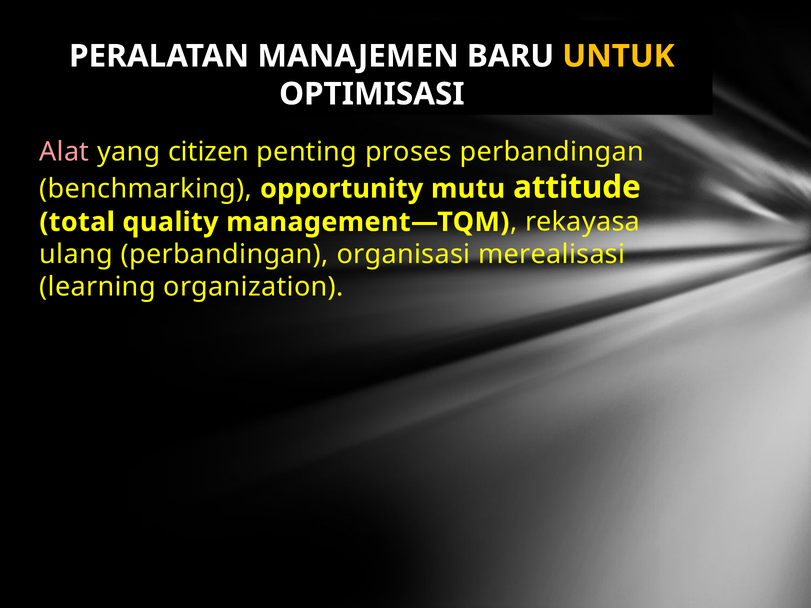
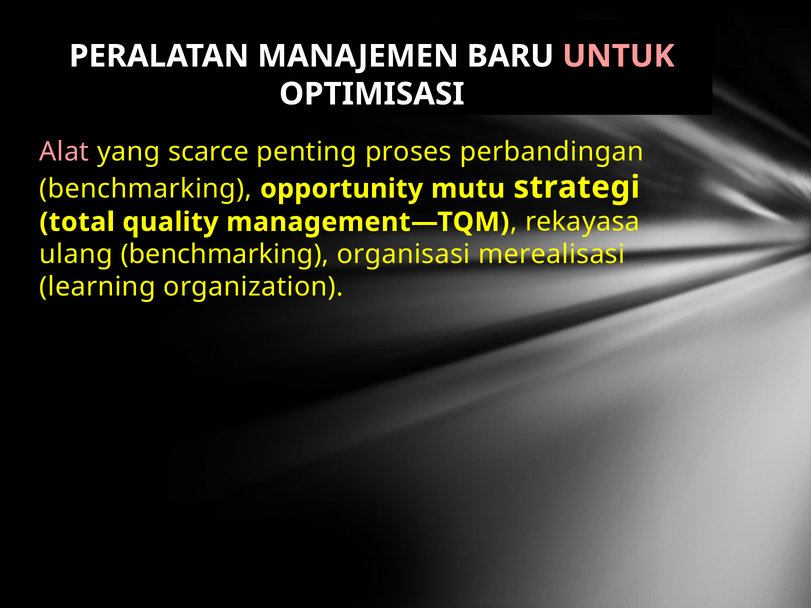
UNTUK colour: yellow -> pink (618, 56)
citizen: citizen -> scarce (208, 152)
attitude: attitude -> strategi (577, 187)
ulang perbandingan: perbandingan -> benchmarking (225, 255)
